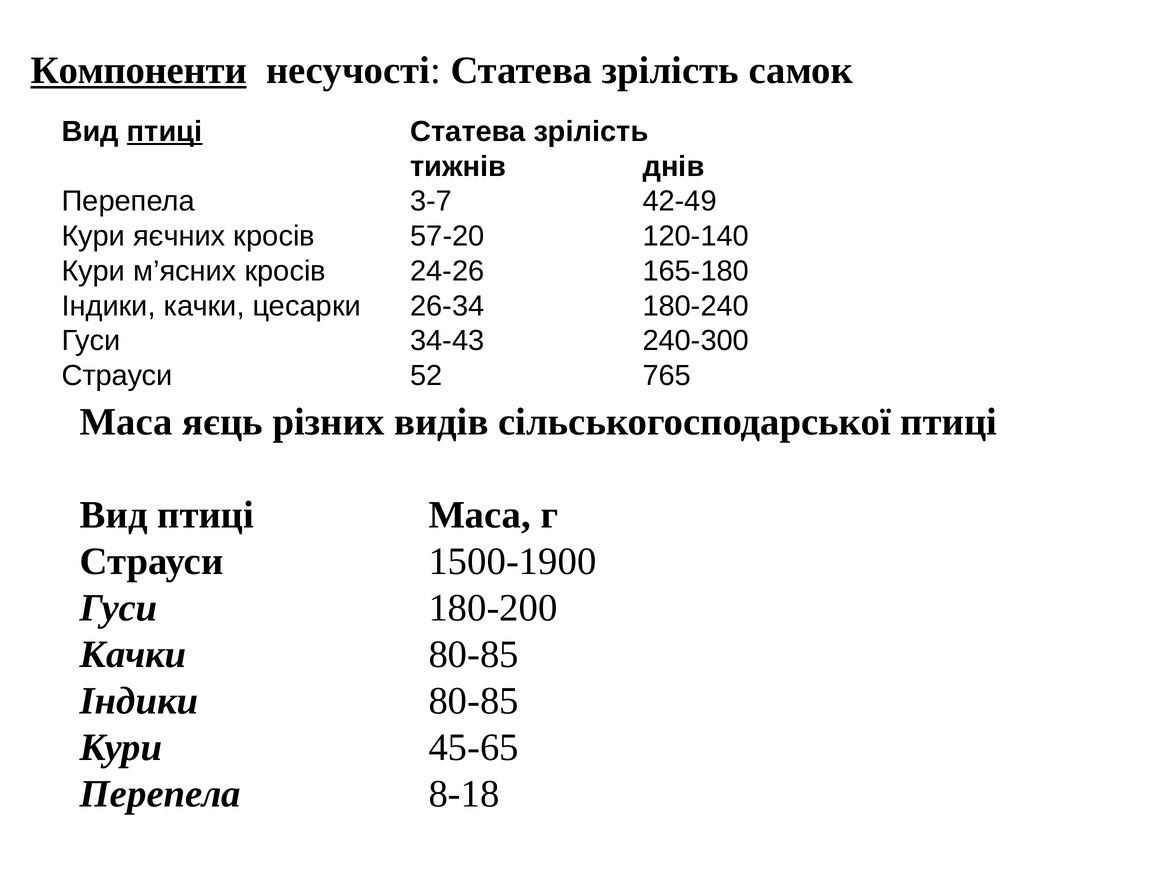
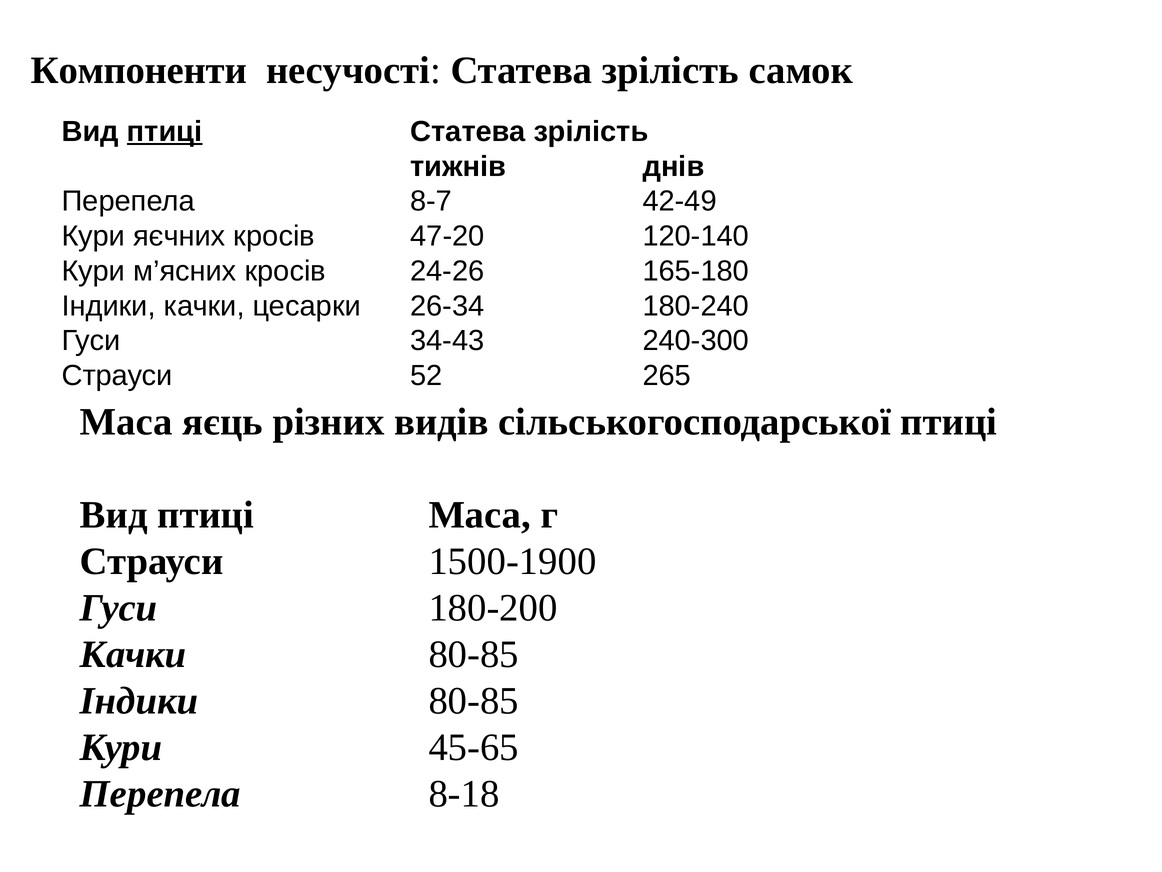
Компоненти underline: present -> none (139, 70)
3-7: 3-7 -> 8-7 (431, 201)
57-20: 57-20 -> 47-20 (447, 236)
765: 765 -> 265 (667, 375)
